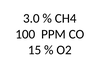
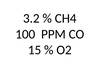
3.0: 3.0 -> 3.2 (31, 18)
